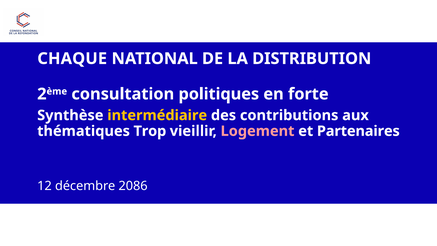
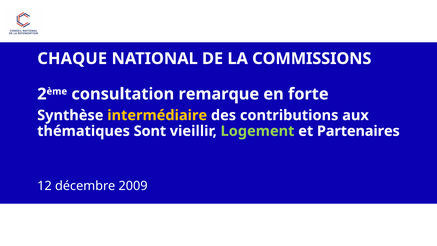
DISTRIBUTION: DISTRIBUTION -> COMMISSIONS (312, 59)
politiques: politiques -> remarque (219, 94)
Trop: Trop -> Sont (150, 131)
Logement colour: pink -> light green (258, 131)
2086: 2086 -> 2009 (133, 186)
